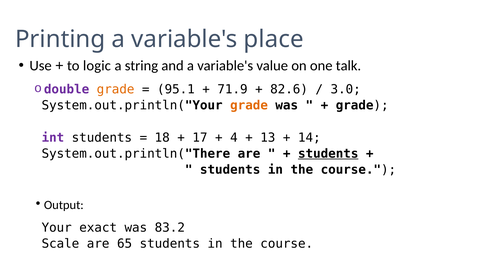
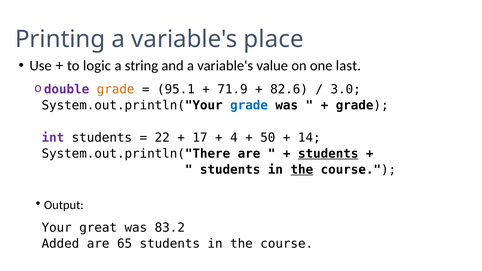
talk: talk -> last (348, 66)
grade colour: orange -> blue (249, 106)
18: 18 -> 22 (162, 138)
13: 13 -> 50 (268, 138)
the underline: none -> present (302, 170)
exact: exact -> great (98, 228)
Scale: Scale -> Added (60, 244)
